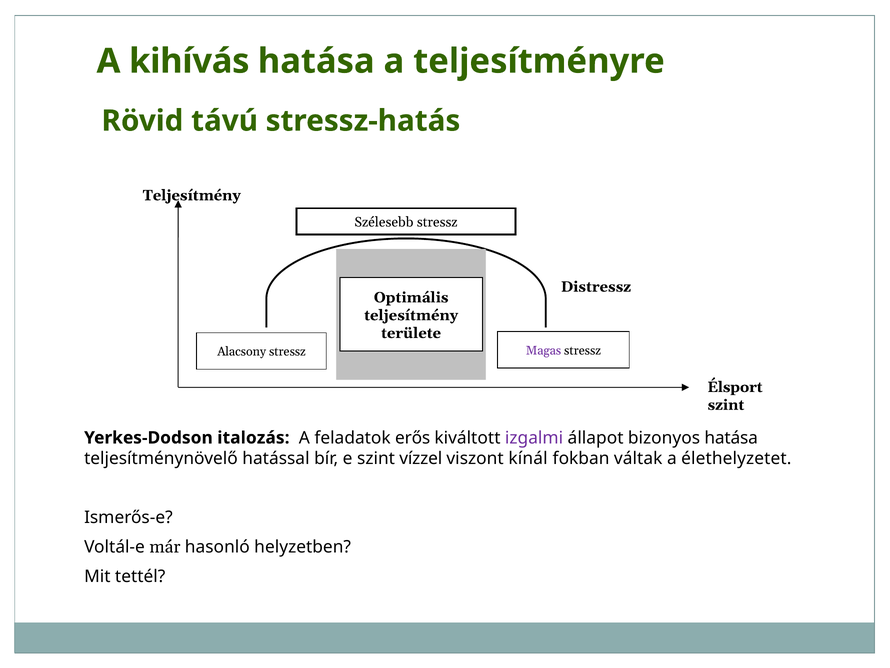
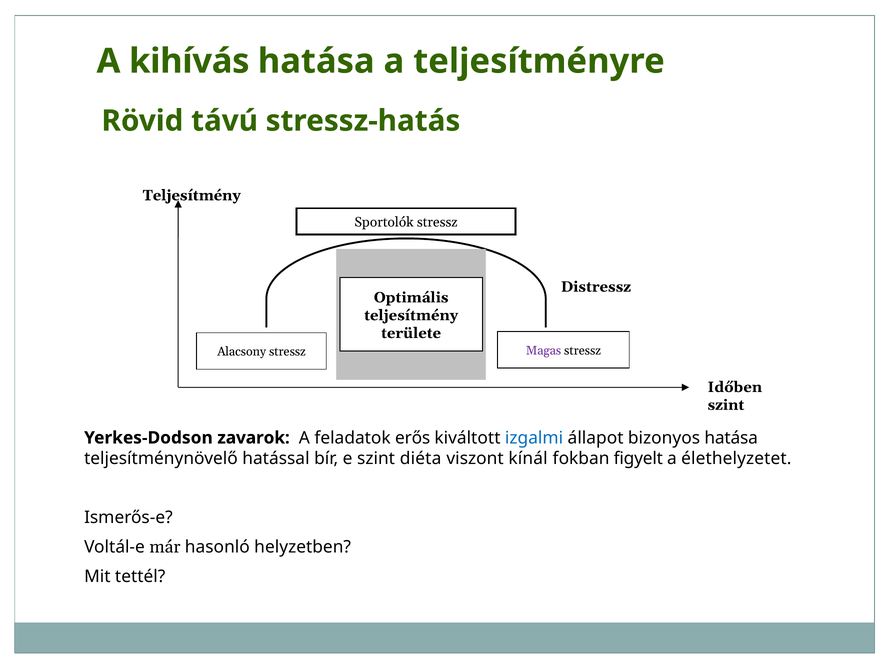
Szélesebb: Szélesebb -> Sportolók (384, 222)
Élsport: Élsport -> Időben (735, 387)
italozás: italozás -> zavarok (254, 437)
izgalmi colour: purple -> blue (534, 437)
vízzel: vízzel -> diéta (421, 458)
váltak: váltak -> figyelt (638, 458)
